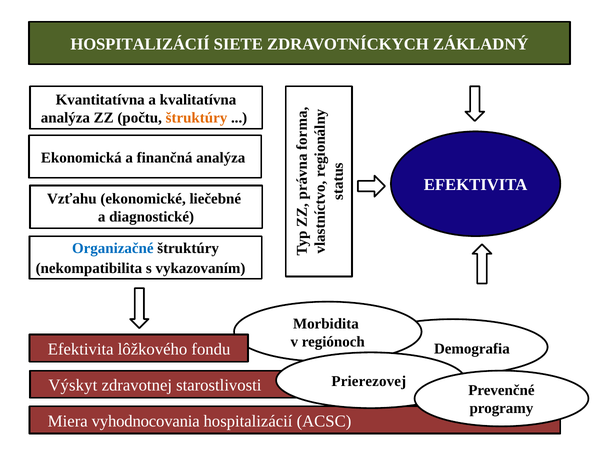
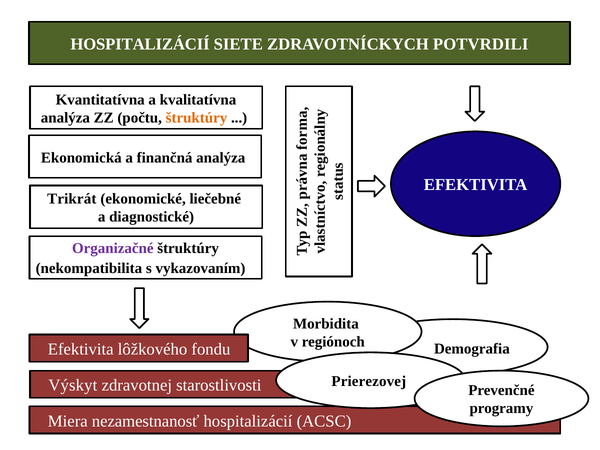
ZÁKLADNÝ: ZÁKLADNÝ -> POTVRDILI (481, 44)
Vzťahu: Vzťahu -> Trikrát (72, 199)
Organizačné colour: blue -> purple (113, 248)
vyhodnocovania: vyhodnocovania -> nezamestnanosť (146, 421)
